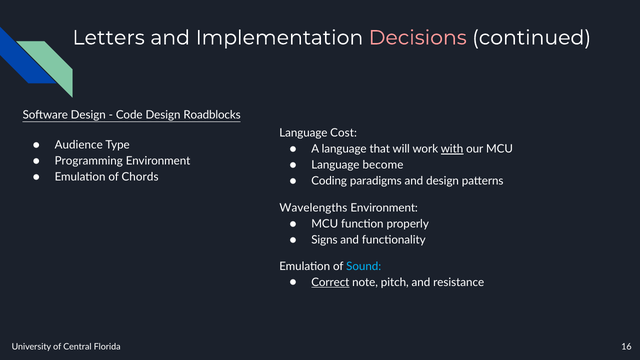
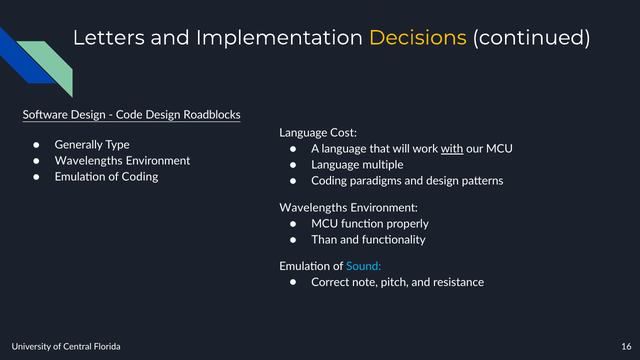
Decisions colour: pink -> yellow (418, 38)
Audience: Audience -> Generally (79, 145)
Programming: Programming -> Wavelengths (89, 161)
become: become -> multiple (383, 165)
of Chords: Chords -> Coding (140, 177)
Signs: Signs -> Than (324, 240)
Correct underline: present -> none (330, 282)
